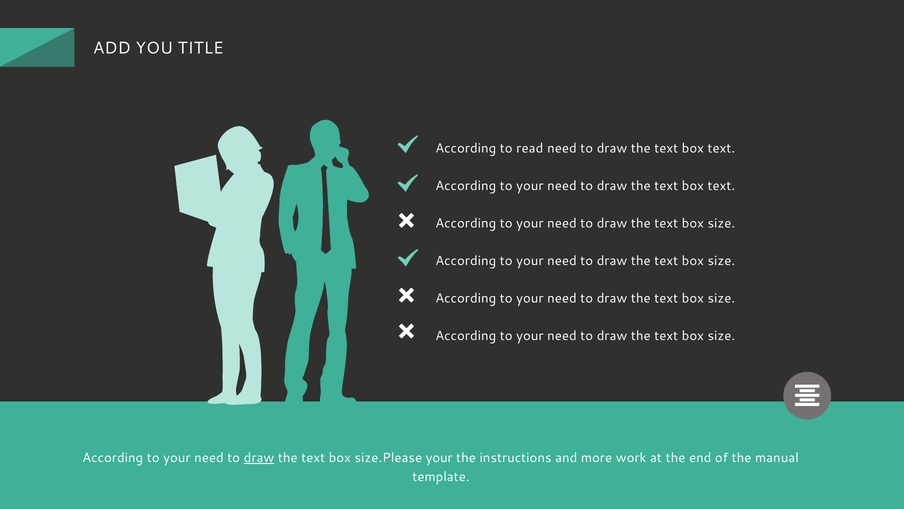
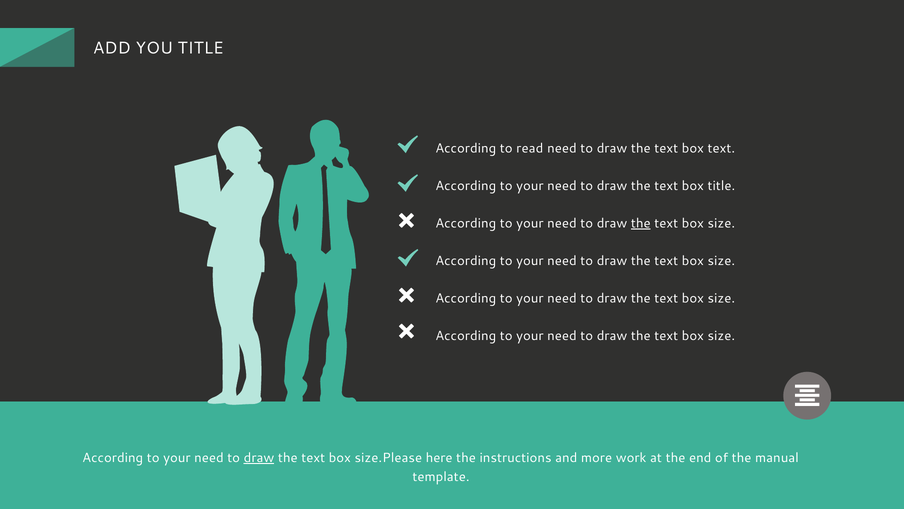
text: text -> title (721, 185)
the underline: none -> present (641, 223)
size.Please your: your -> here (439, 457)
